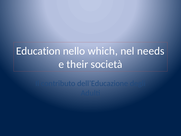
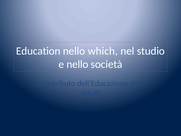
needs: needs -> studio (151, 51)
e their: their -> nello (77, 64)
